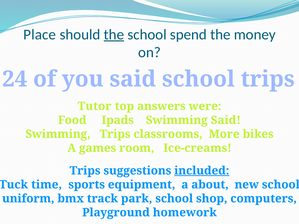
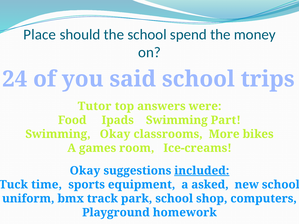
the underline: present -> none (114, 35)
Swimming Said: Said -> Part (226, 120)
Swimming Trips: Trips -> Okay (115, 134)
Trips: Trips -> Okay (85, 171)
about: about -> asked (210, 185)
